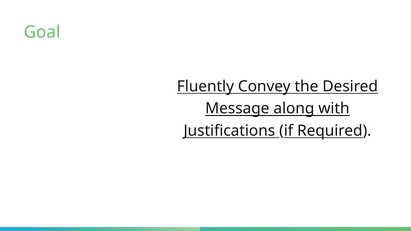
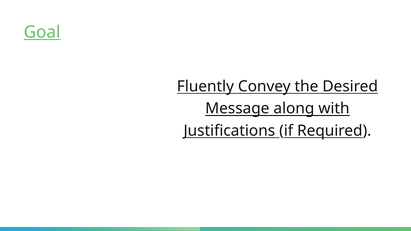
Goal underline: none -> present (42, 32)
